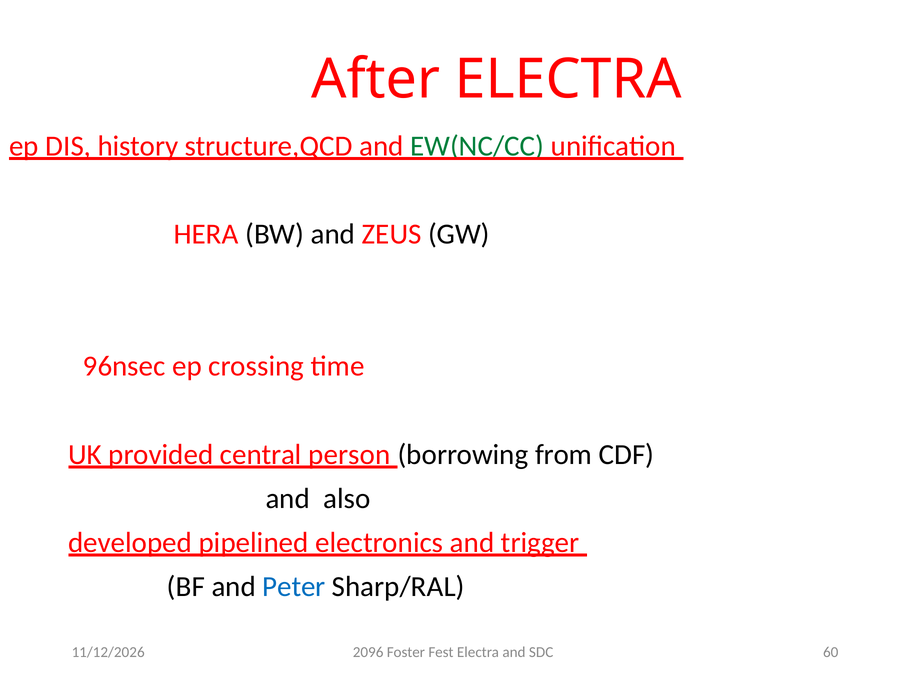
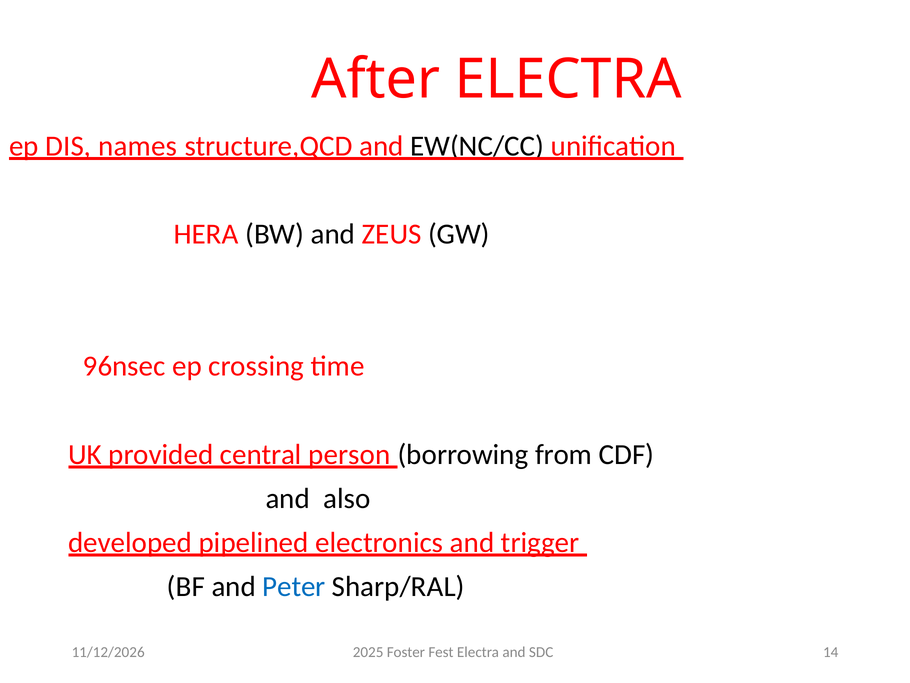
history: history -> names (138, 146)
EW(NC/CC colour: green -> black (477, 146)
2096: 2096 -> 2025 (368, 652)
60: 60 -> 14 (831, 652)
